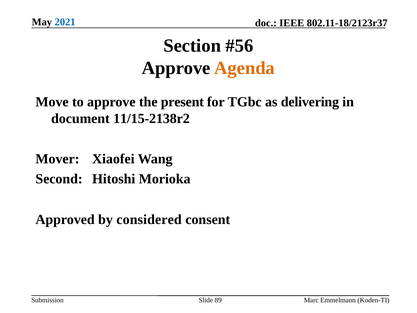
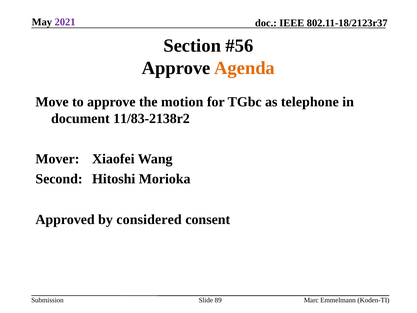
2021 colour: blue -> purple (65, 22)
present: present -> motion (182, 102)
delivering: delivering -> telephone (310, 102)
11/15-2138r2: 11/15-2138r2 -> 11/83-2138r2 (151, 118)
